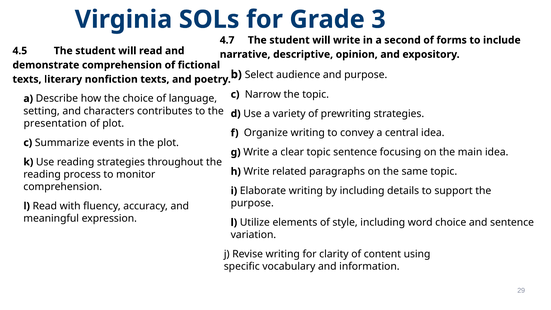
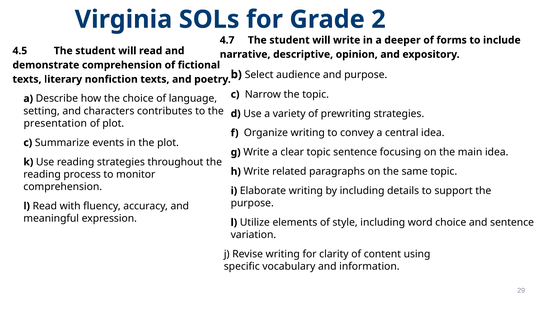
3: 3 -> 2 (379, 19)
second: second -> deeper (402, 40)
